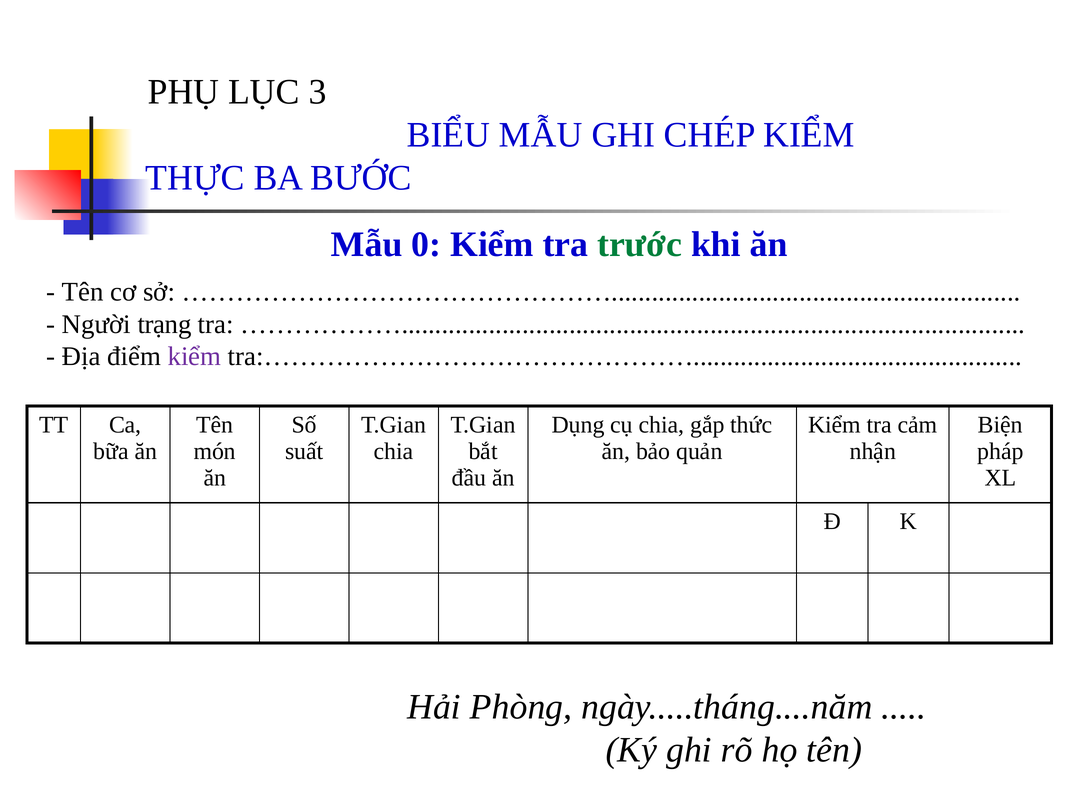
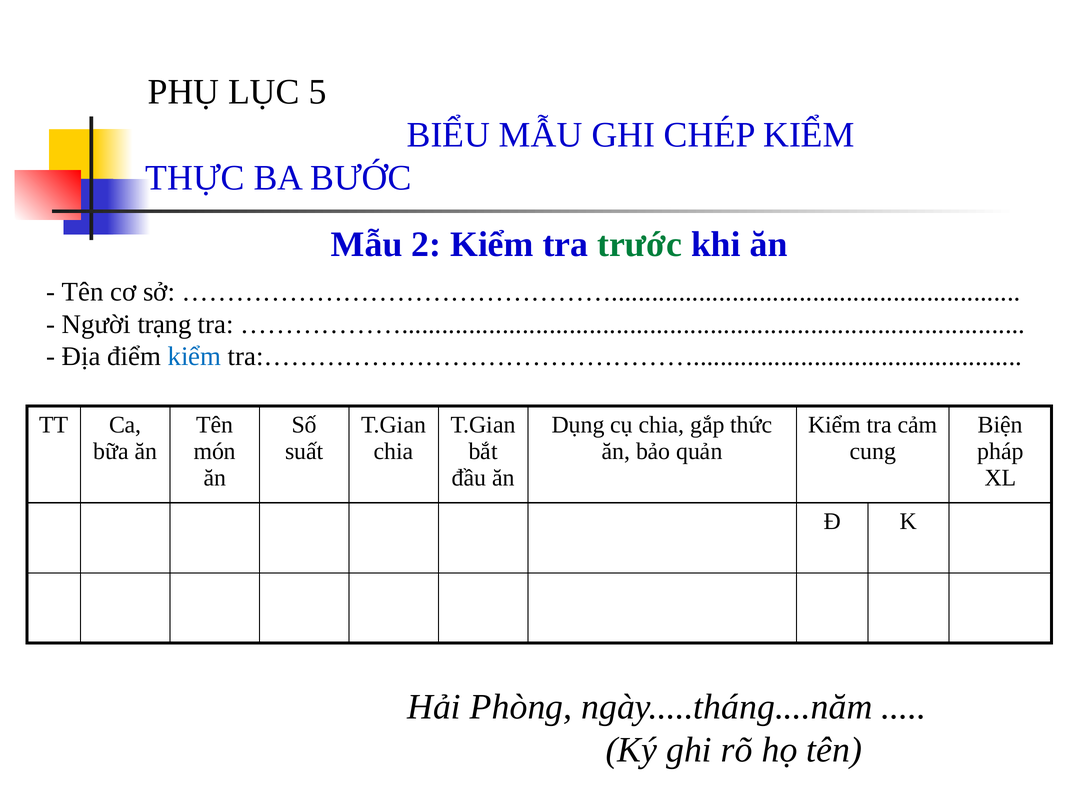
3: 3 -> 5 (318, 92)
0: 0 -> 2 (426, 244)
kiểm colour: purple -> blue (194, 356)
nhận: nhận -> cung (873, 451)
